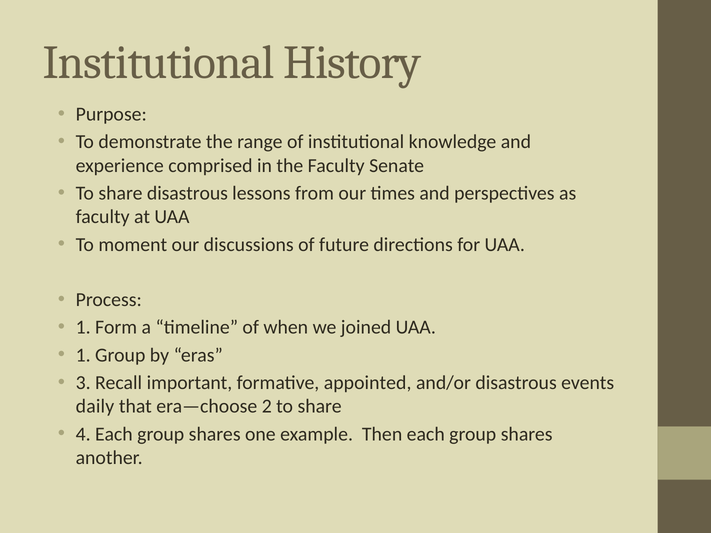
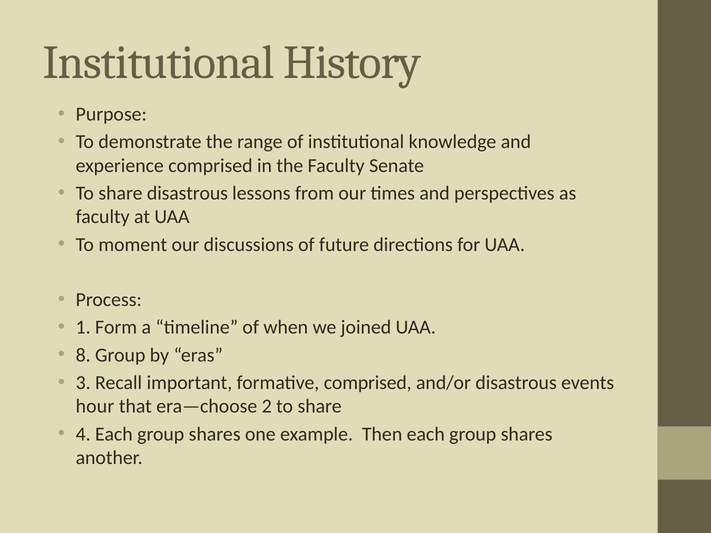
1: 1 -> 8 (83, 355)
formative appointed: appointed -> comprised (368, 383)
daily: daily -> hour (95, 407)
